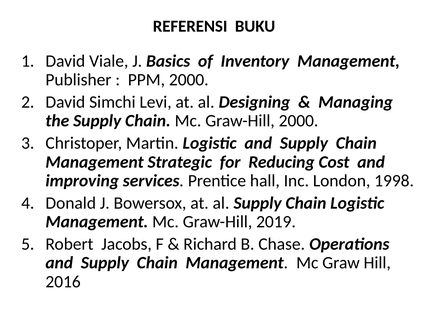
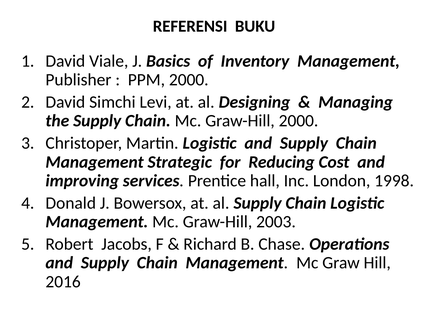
2019: 2019 -> 2003 (276, 222)
